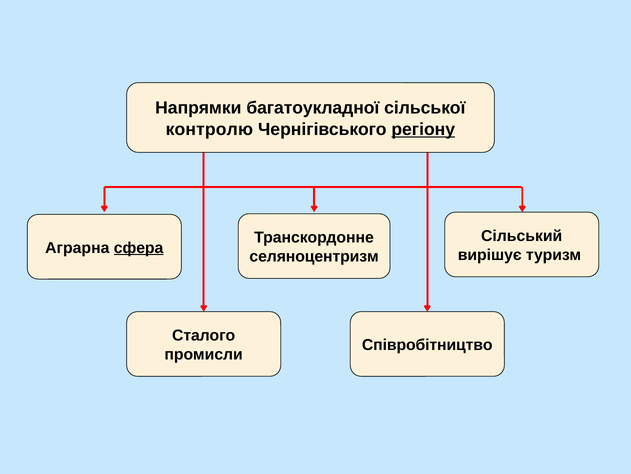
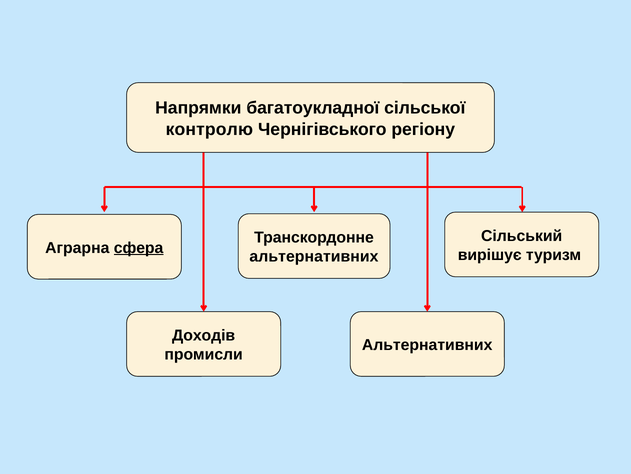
регіону underline: present -> none (423, 129)
селяноцентризм: селяноцентризм -> альтернативних (314, 256)
Сталого: Сталого -> Доходів (204, 335)
Співробітництво: Співробітництво -> Альтернативних (427, 345)
